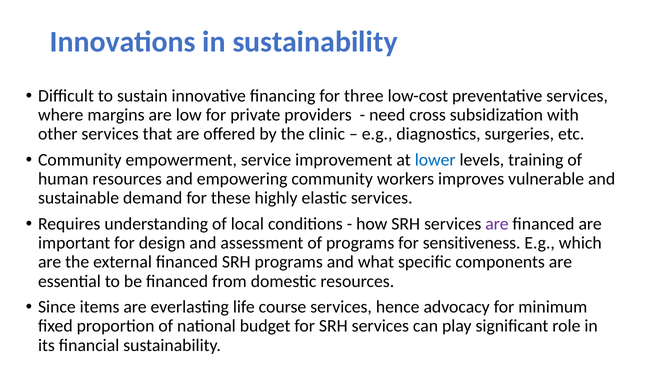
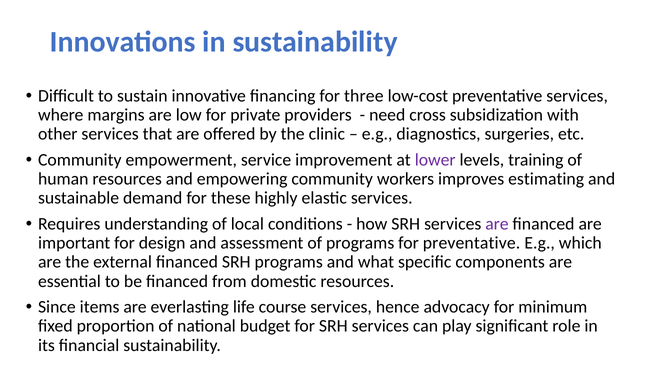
lower colour: blue -> purple (435, 160)
vulnerable: vulnerable -> estimating (546, 179)
for sensitiveness: sensitiveness -> preventative (472, 243)
